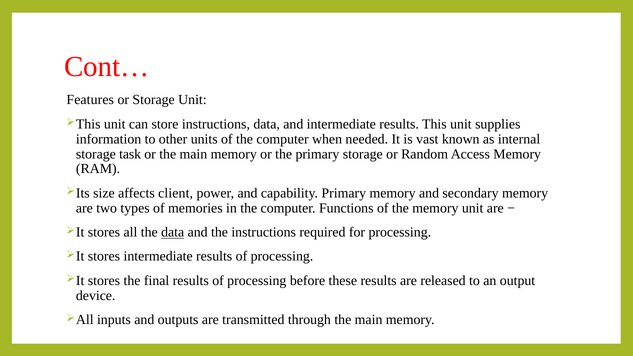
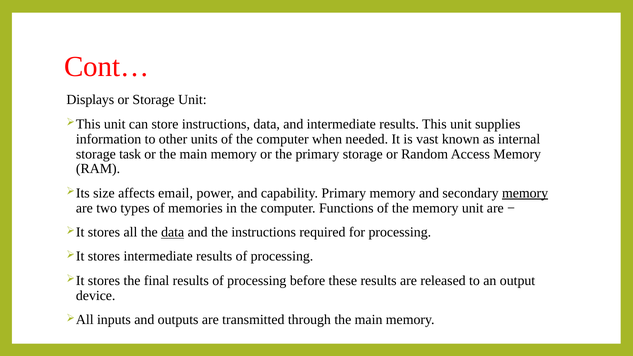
Features: Features -> Displays (90, 100)
client: client -> email (176, 193)
memory underline: none -> present (525, 193)
